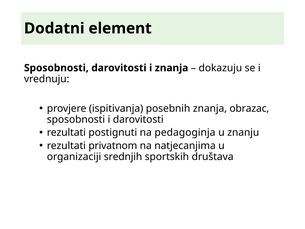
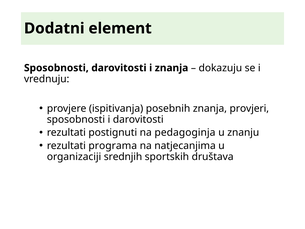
obrazac: obrazac -> provjeri (249, 108)
privatnom: privatnom -> programa (113, 146)
